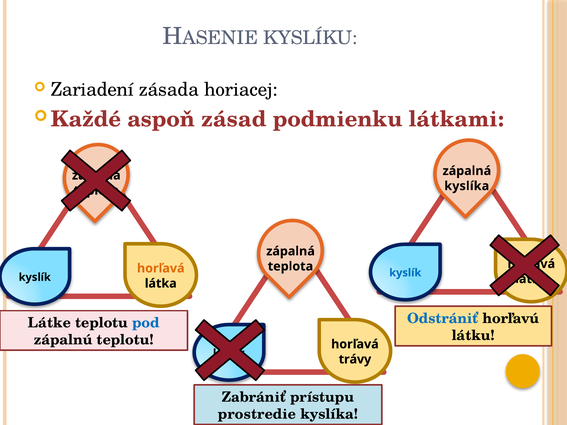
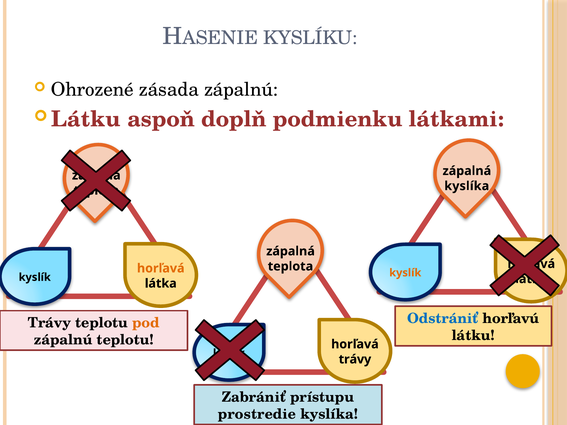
Zariadení: Zariadení -> Ohrozené (92, 90)
zásada horiacej: horiacej -> zápalnú (241, 90)
Každé: Každé -> Látku (86, 119)
zásad: zásad -> doplň (234, 119)
kyslík colour: blue -> orange (405, 273)
Látke: Látke -> Trávy (50, 323)
pod colour: blue -> orange (146, 323)
